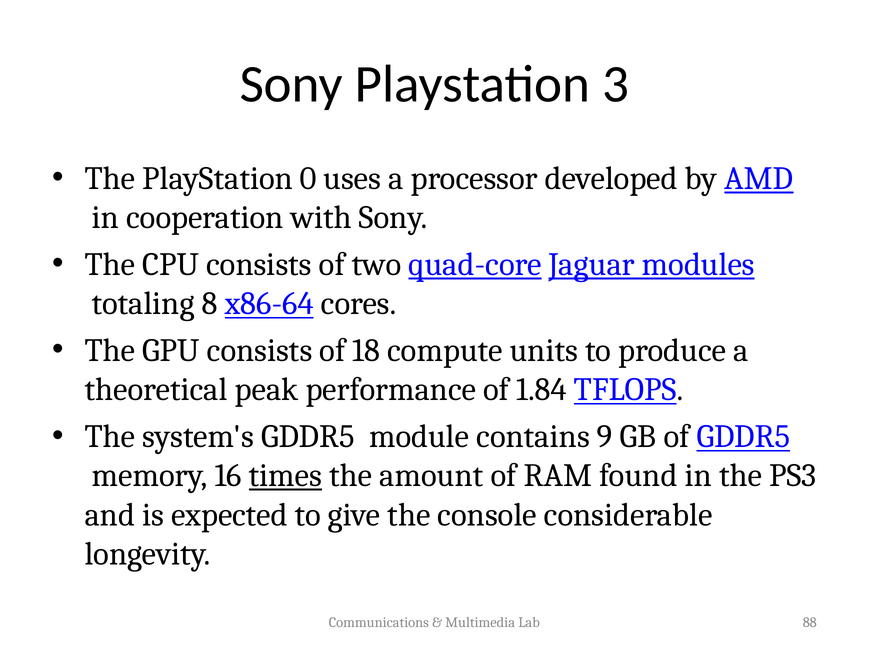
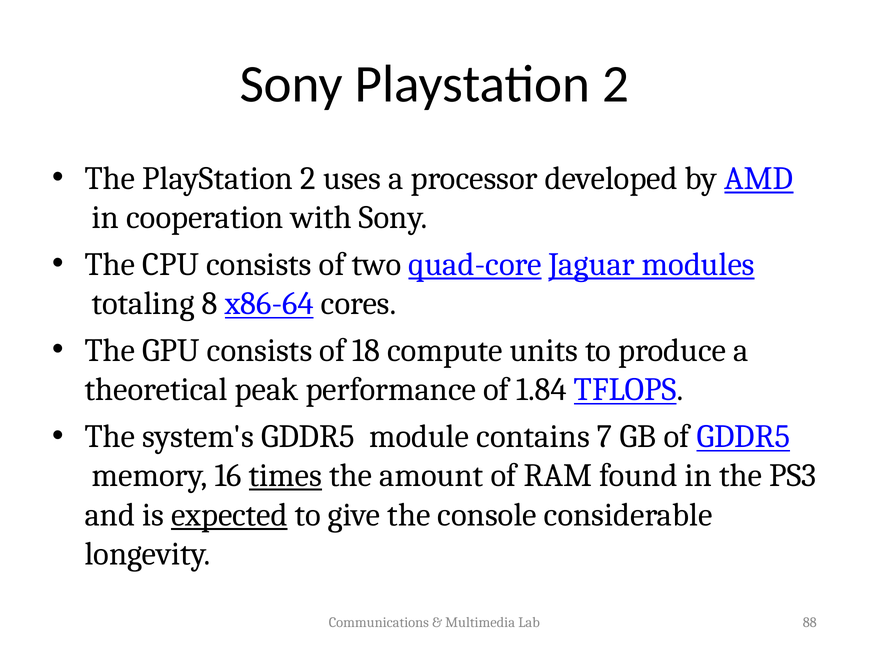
Sony Playstation 3: 3 -> 2 (616, 84)
The PlayStation 0: 0 -> 2 (308, 178)
9: 9 -> 7 (605, 436)
expected underline: none -> present (229, 515)
